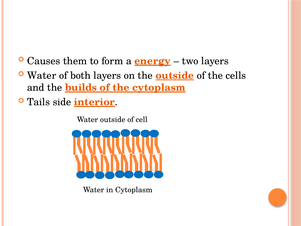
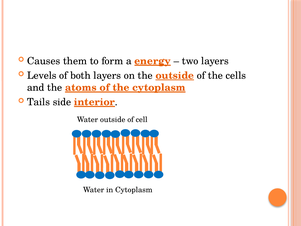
Water: Water -> Levels (42, 75)
builds: builds -> atoms (81, 87)
